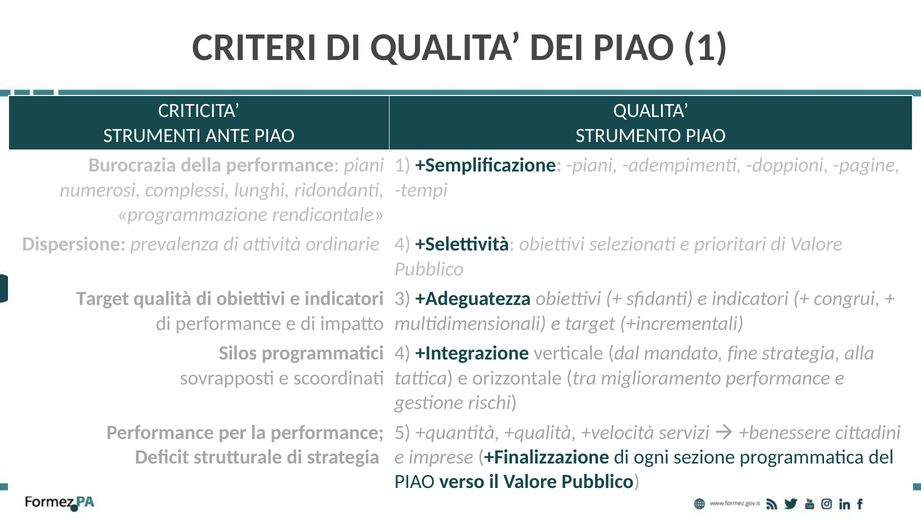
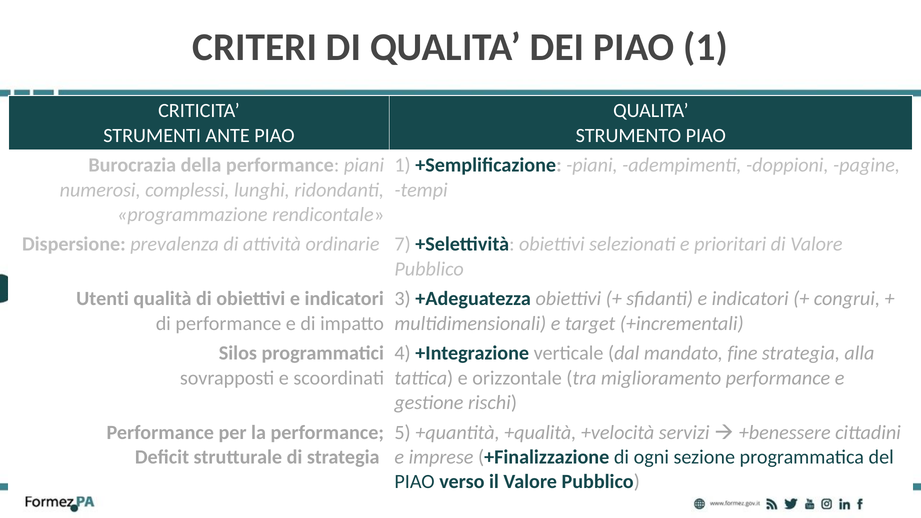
ordinarie 4: 4 -> 7 (403, 244)
Target: Target -> Utenti (103, 299)
